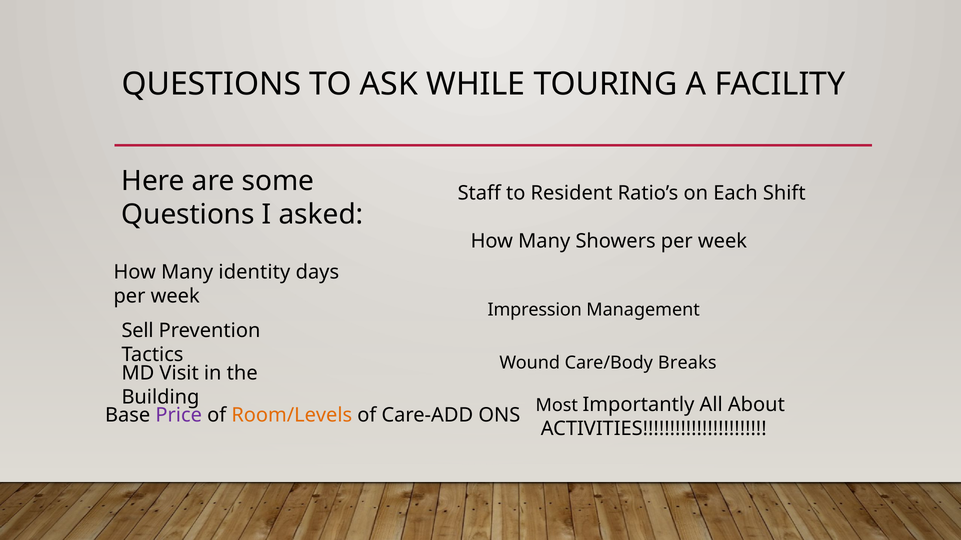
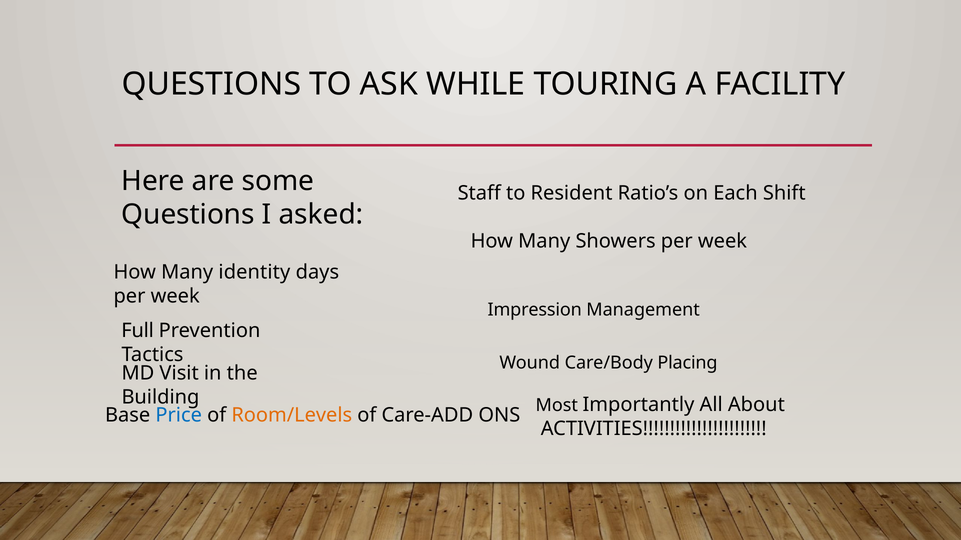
Sell: Sell -> Full (138, 331)
Breaks: Breaks -> Placing (687, 363)
Price colour: purple -> blue (179, 416)
